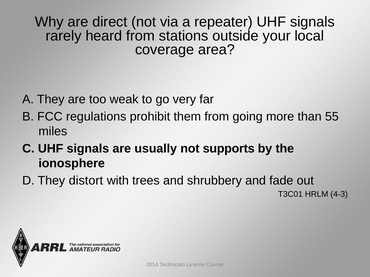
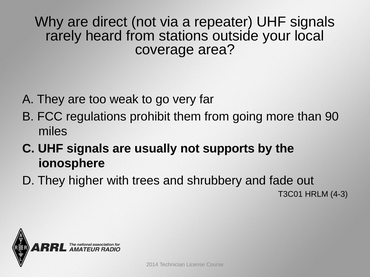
55: 55 -> 90 (332, 117)
distort: distort -> higher (86, 181)
